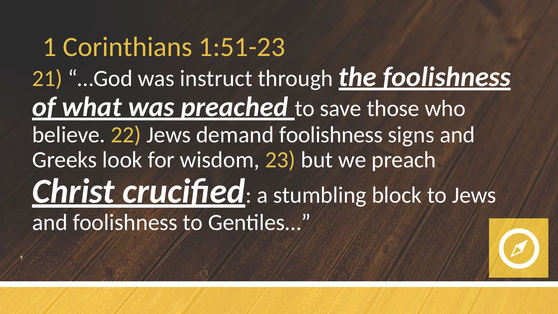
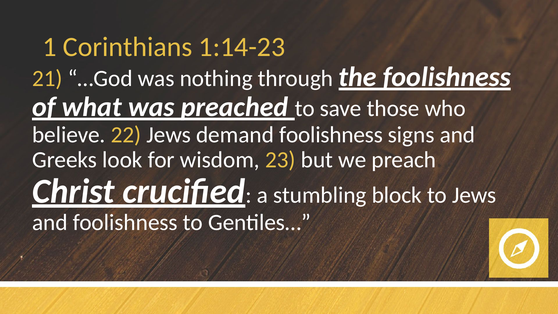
1:51-23: 1:51-23 -> 1:14-23 (242, 47)
instruct: instruct -> nothing (216, 78)
